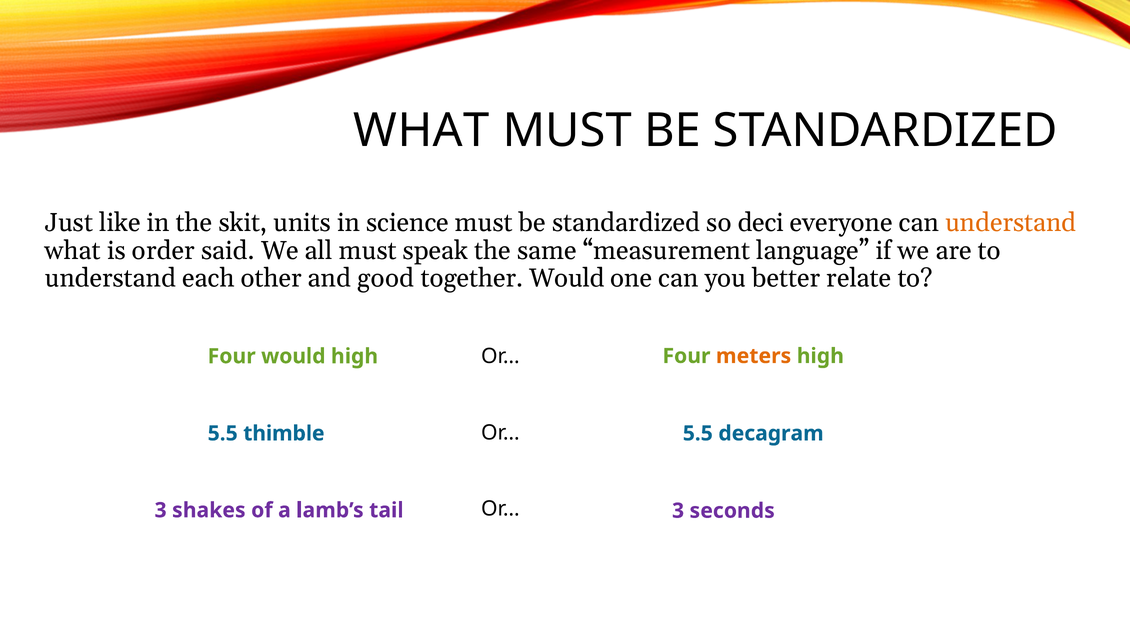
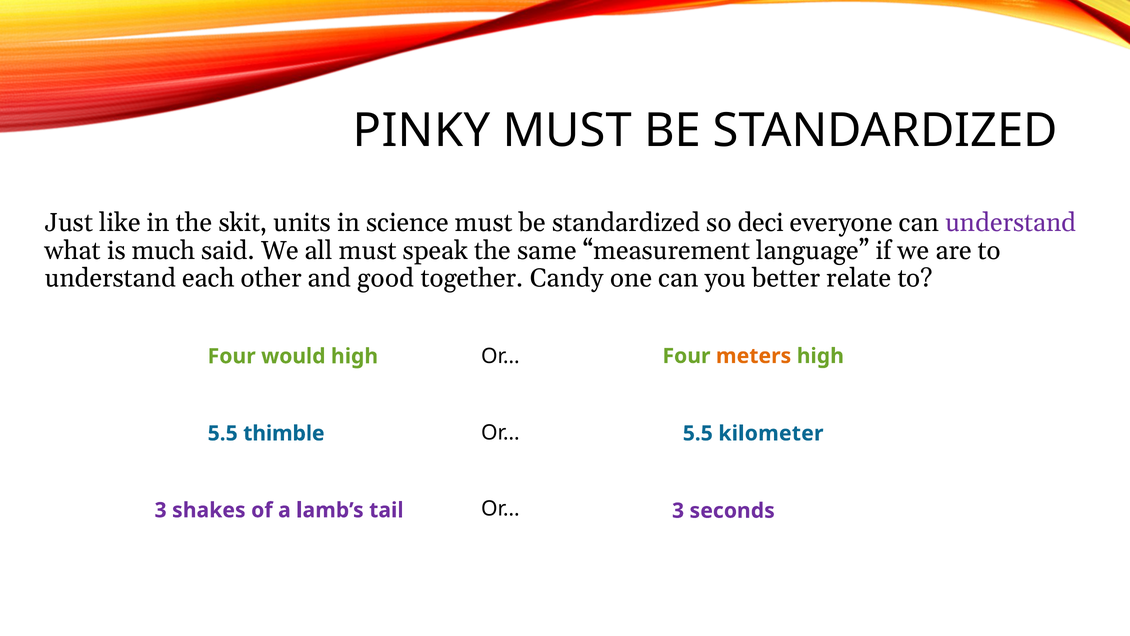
WHAT: WHAT -> PINKY (421, 130)
understand colour: orange -> purple (1011, 222)
order: order -> much (164, 250)
together Would: Would -> Candy (567, 278)
decagram: decagram -> kilometer (771, 433)
